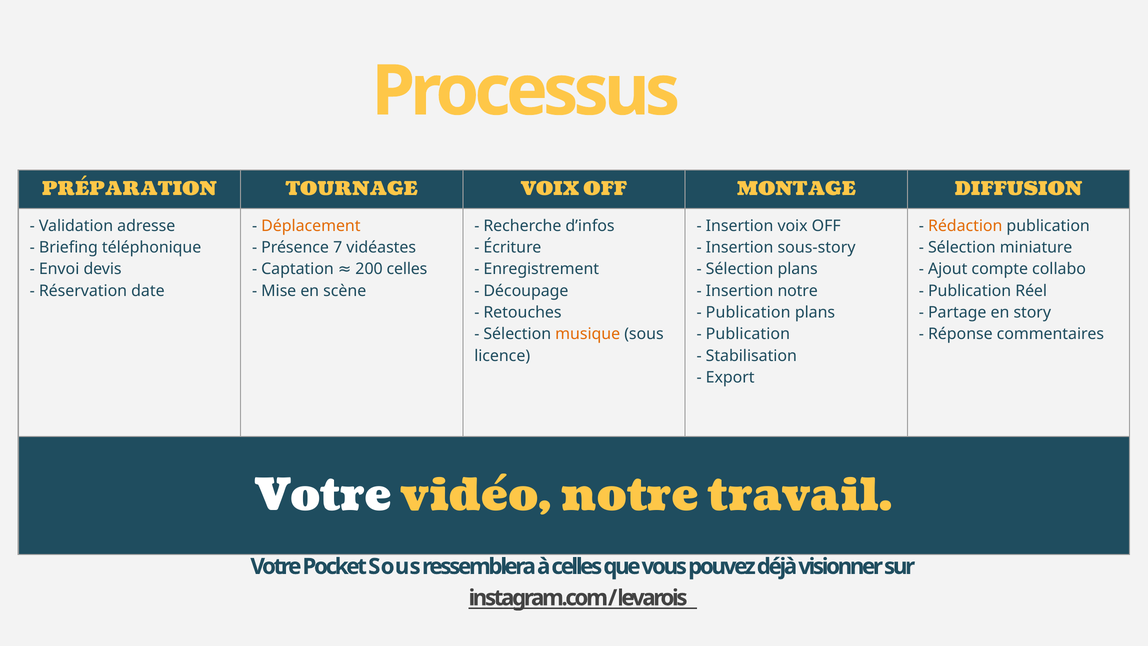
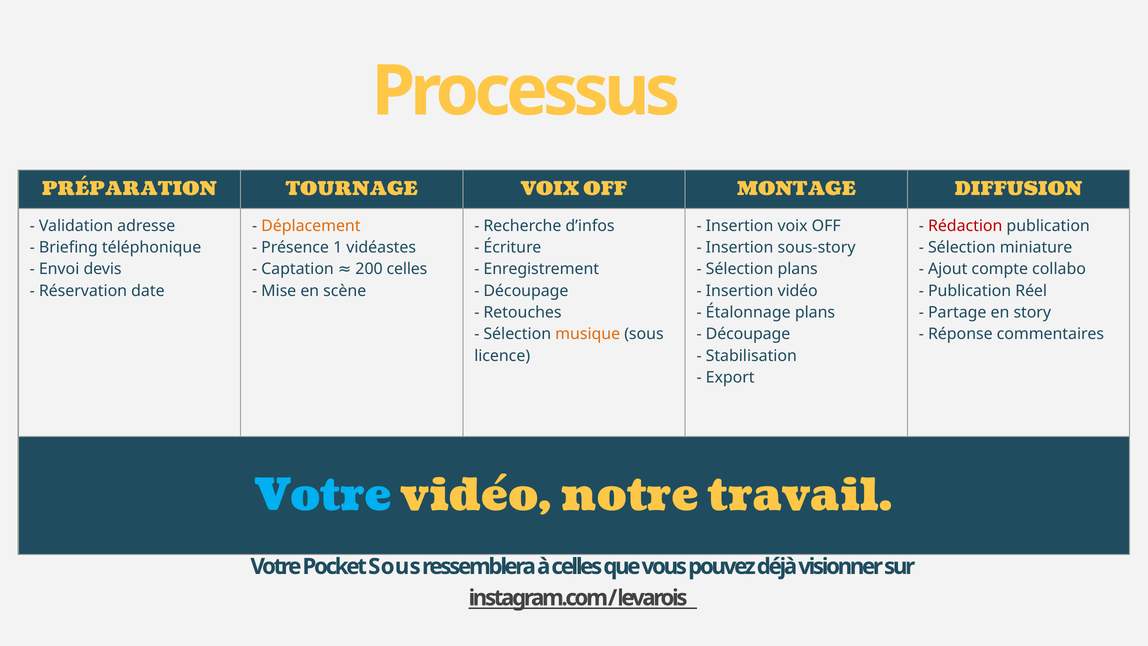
Rédaction colour: orange -> red (965, 226)
7: 7 -> 1 (338, 247)
Insertion notre: notre -> vidéo (798, 291)
Publication: Publication -> Étalonnage (748, 312)
Publication: Publication -> Découpage (748, 334)
Votre colour: white -> light blue (323, 495)
